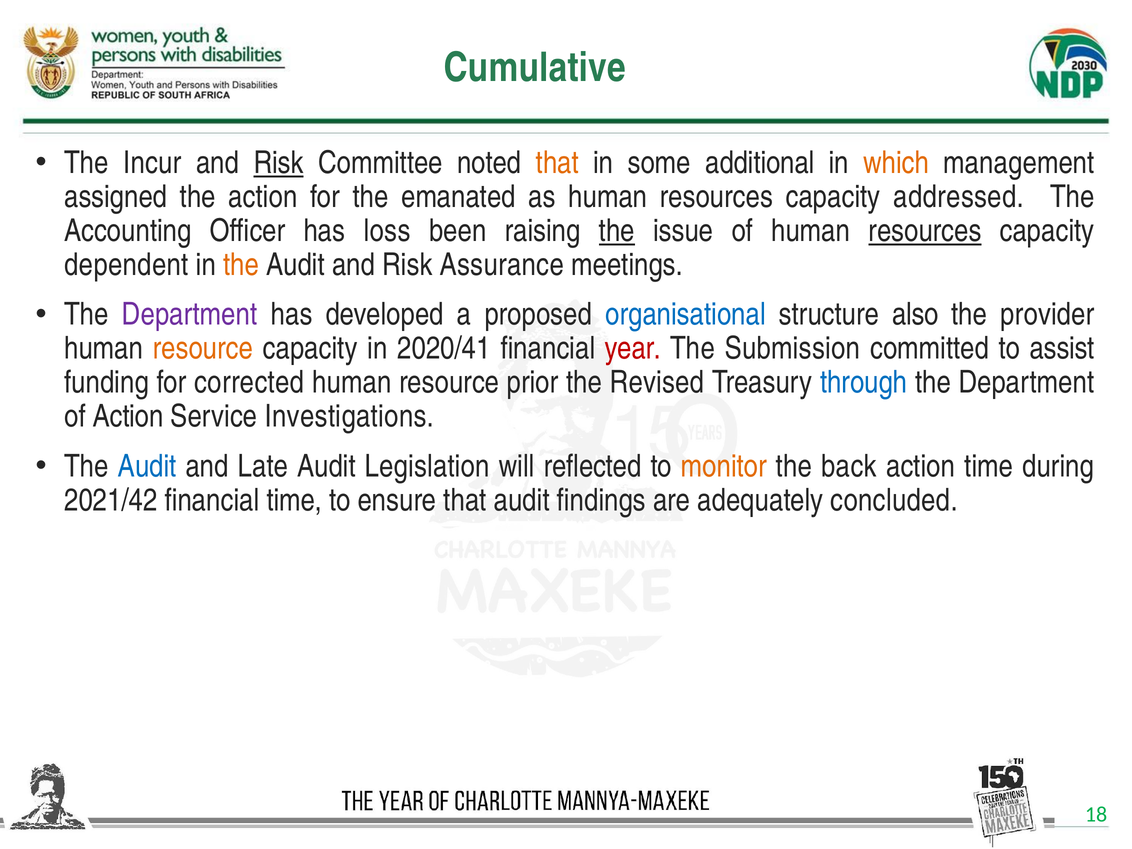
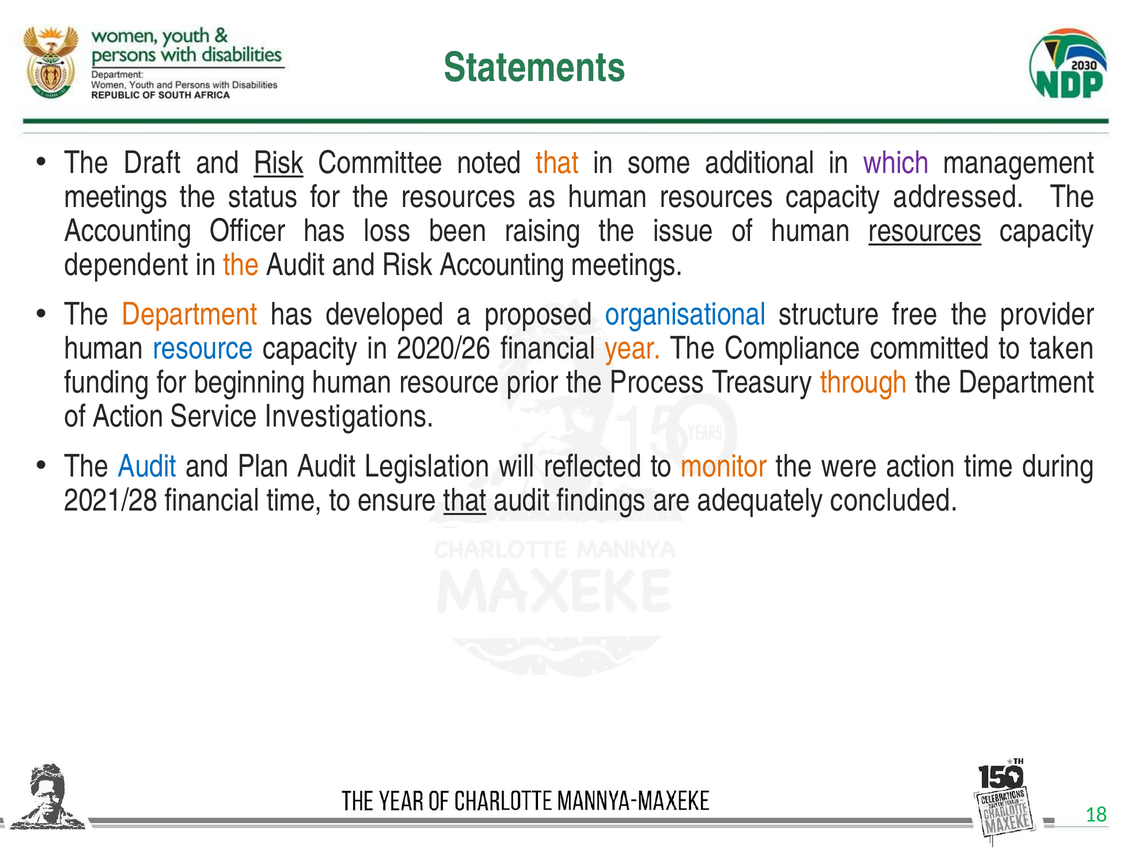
Cumulative: Cumulative -> Statements (535, 68)
Incur: Incur -> Draft (152, 163)
which colour: orange -> purple (896, 163)
assigned: assigned -> meetings (116, 197)
the action: action -> status (263, 197)
the emanated: emanated -> resources (458, 197)
the underline: present -> none (617, 231)
Risk Assurance: Assurance -> Accounting (502, 265)
Department colour: purple -> orange (190, 315)
also: also -> free (915, 315)
resource colour: orange -> blue (203, 349)
2020/41: 2020/41 -> 2020/26 (444, 349)
year colour: red -> orange (633, 349)
Submission: Submission -> Compliance (793, 349)
assist: assist -> taken (1062, 349)
corrected: corrected -> beginning (249, 383)
Revised: Revised -> Process (657, 383)
through colour: blue -> orange (864, 383)
Late: Late -> Plan (263, 466)
back: back -> were (849, 466)
2021/42: 2021/42 -> 2021/28 (111, 500)
that underline: none -> present (465, 500)
